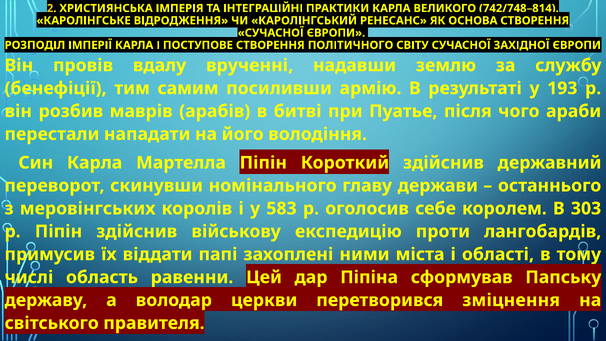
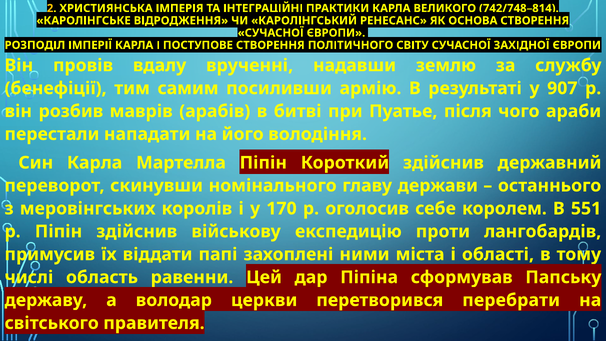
193: 193 -> 907 (562, 88)
583: 583 -> 170 (281, 208)
303: 303 -> 551 (586, 208)
зміцнення: зміцнення -> перебрати (511, 300)
